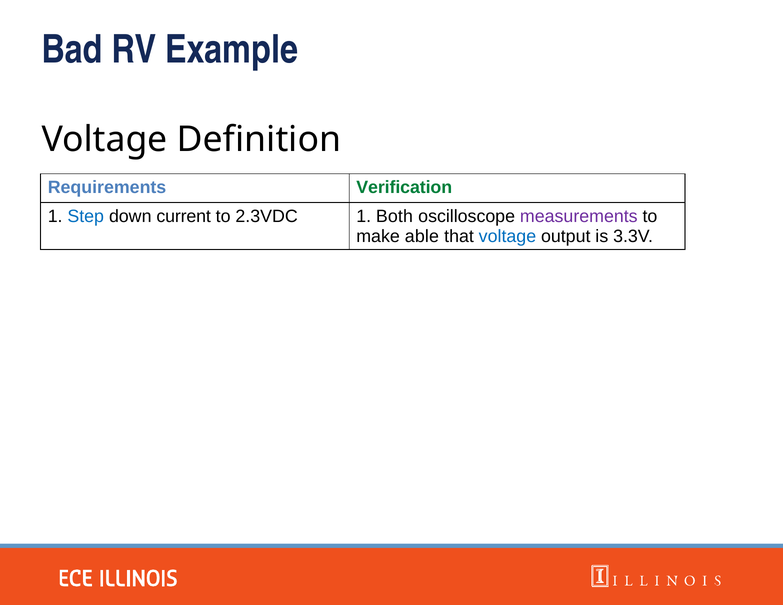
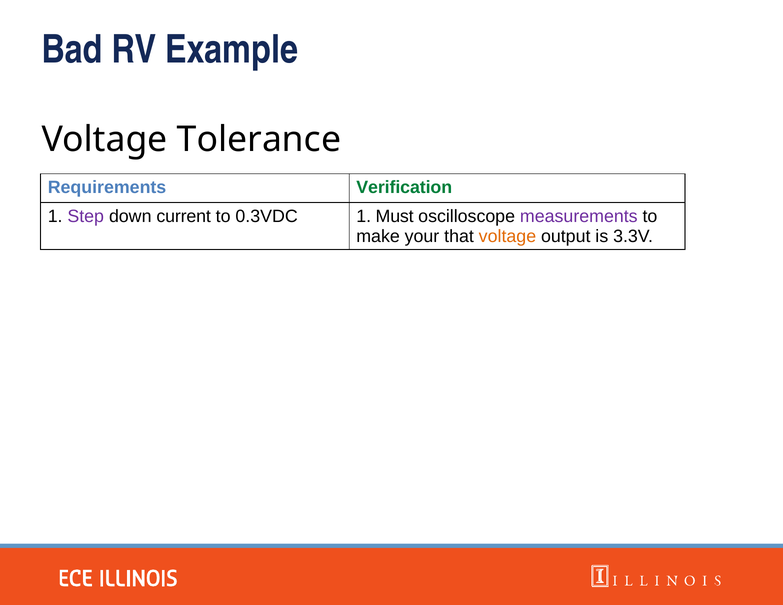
Definition: Definition -> Tolerance (259, 139)
Step colour: blue -> purple (86, 216)
2.3VDC: 2.3VDC -> 0.3VDC (267, 216)
Both: Both -> Must (395, 216)
able: able -> your (422, 236)
voltage colour: blue -> orange (507, 236)
